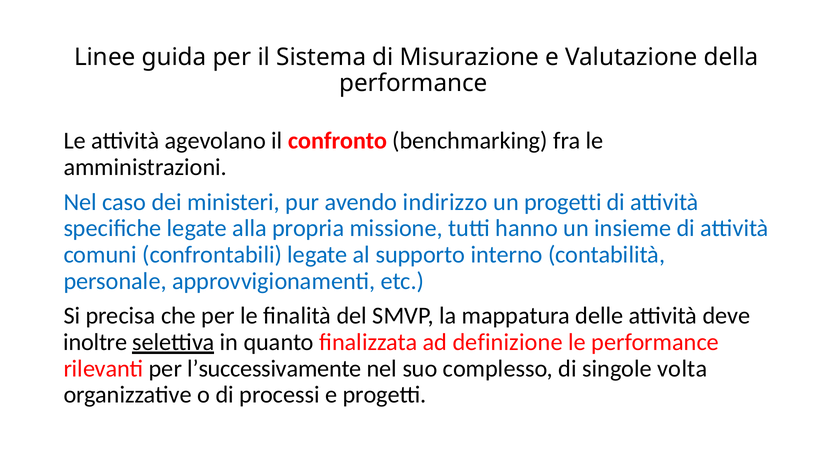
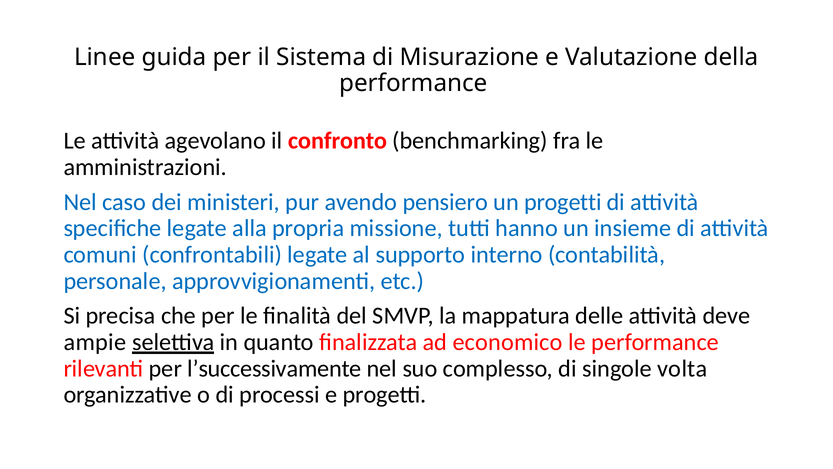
indirizzo: indirizzo -> pensiero (445, 202)
inoltre: inoltre -> ampie (95, 342)
definizione: definizione -> economico (508, 342)
